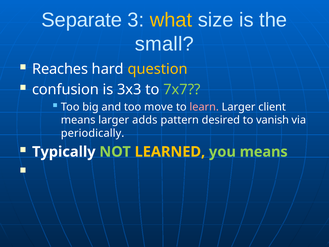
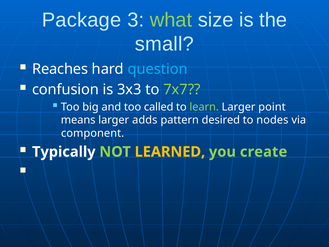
Separate: Separate -> Package (82, 20)
what colour: yellow -> light green (171, 20)
question colour: yellow -> light blue (158, 69)
move: move -> called (159, 107)
learn colour: pink -> light green (204, 107)
client: client -> point (272, 107)
vanish: vanish -> nodes (272, 120)
periodically: periodically -> component (93, 133)
you means: means -> create (264, 152)
